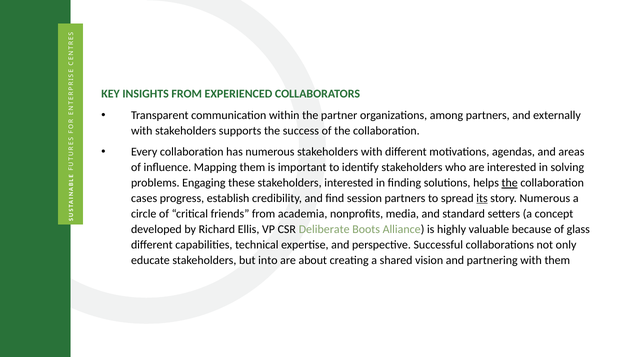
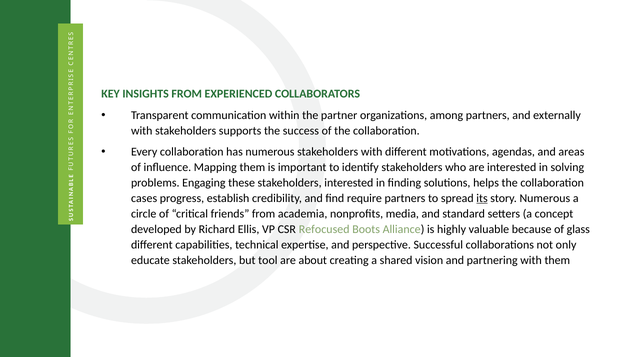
the underline: present -> none (510, 183)
session: session -> require (364, 198)
Deliberate: Deliberate -> Refocused (324, 229)
into: into -> tool (268, 260)
